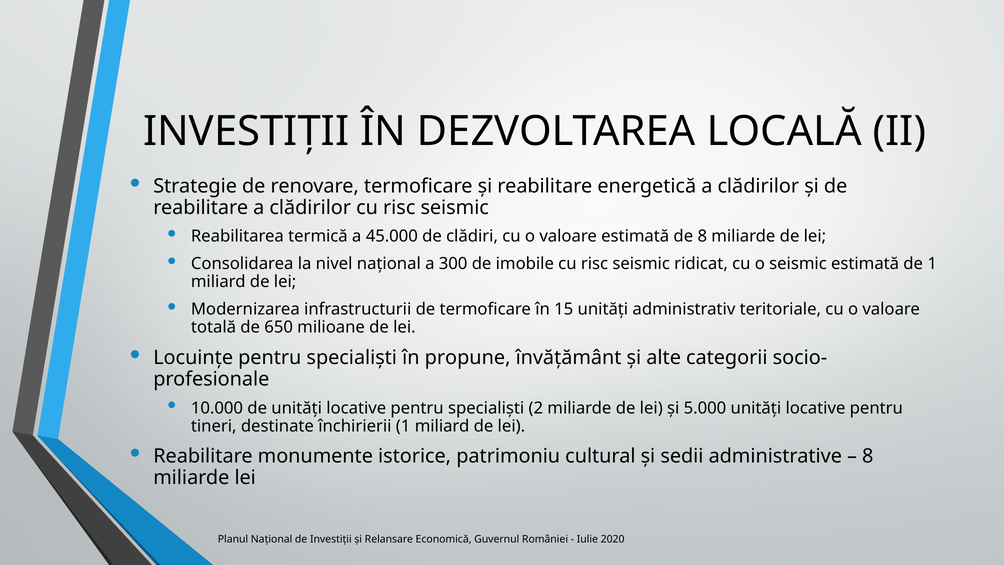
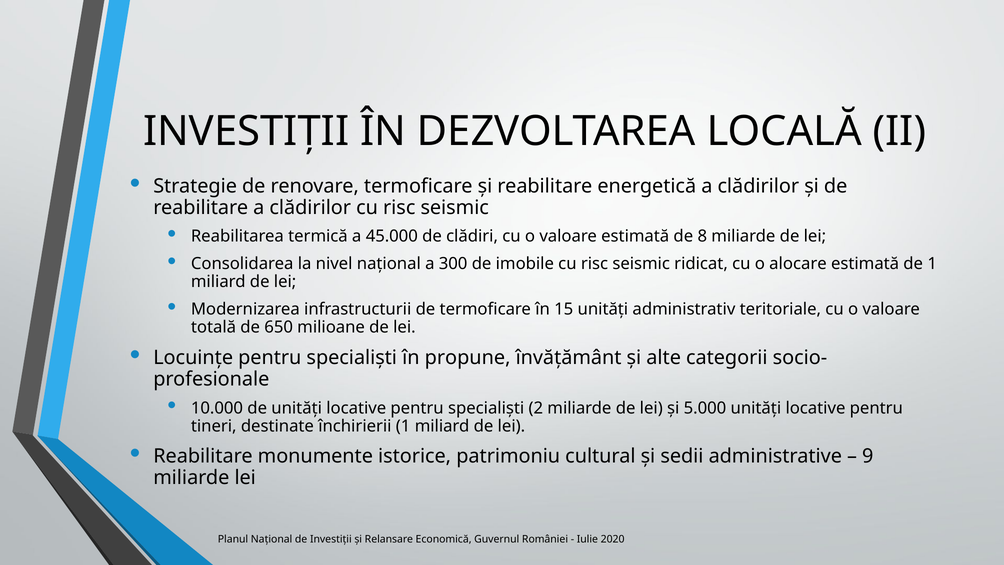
o seismic: seismic -> alocare (798, 264)
8: 8 -> 9 (868, 456)
